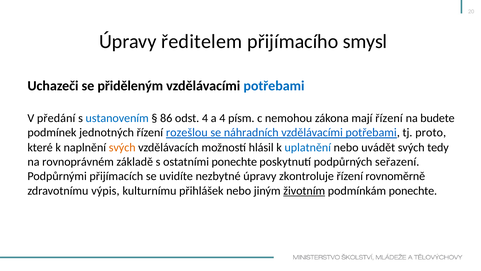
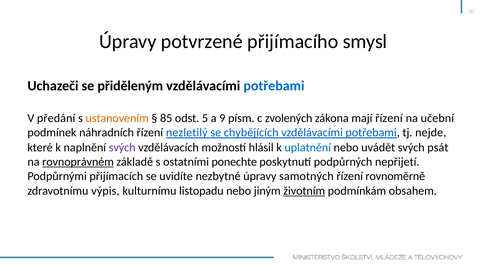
ředitelem: ředitelem -> potvrzené (202, 42)
ustanovením colour: blue -> orange (117, 118)
86: 86 -> 85 (166, 118)
odst 4: 4 -> 5 (205, 118)
a 4: 4 -> 9 (222, 118)
nemohou: nemohou -> zvolených (289, 118)
budete: budete -> učební (437, 118)
jednotných: jednotných -> náhradních (107, 132)
rozešlou: rozešlou -> nezletilý (187, 132)
náhradních: náhradních -> chybějících (251, 132)
proto: proto -> nejde (431, 132)
svých colour: orange -> purple (122, 147)
tedy: tedy -> psát (438, 147)
rovnoprávném underline: none -> present (78, 162)
seřazení: seřazení -> nepřijetí (397, 162)
zkontroluje: zkontroluje -> samotných (306, 176)
přihlášek: přihlášek -> listopadu (201, 190)
podmínkám ponechte: ponechte -> obsahem (413, 190)
